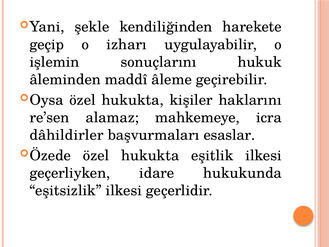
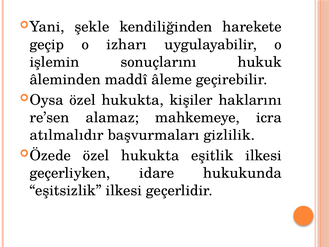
dâhildirler: dâhildirler -> atılmalıdır (67, 135)
esaslar: esaslar -> gizlilik (229, 135)
